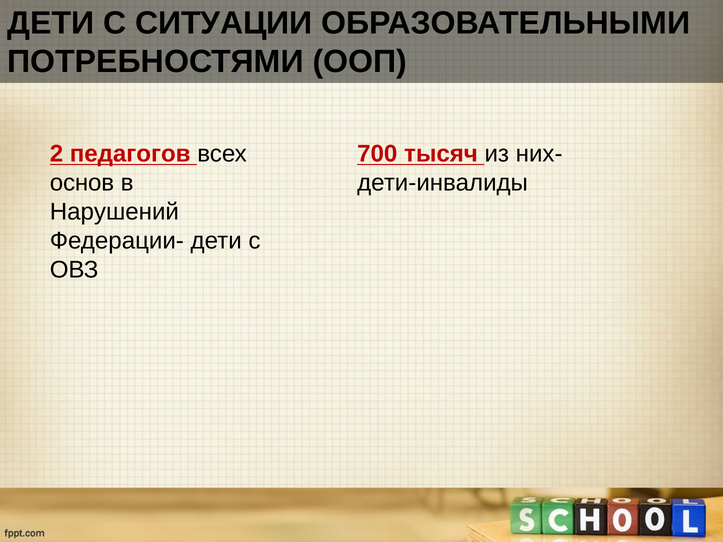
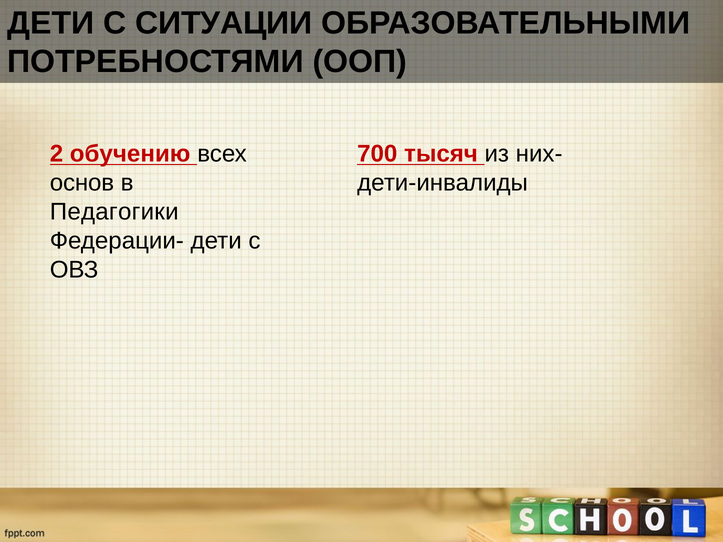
педагогов: педагогов -> обучению (130, 154)
Нарушений: Нарушений -> Педагогики (114, 212)
